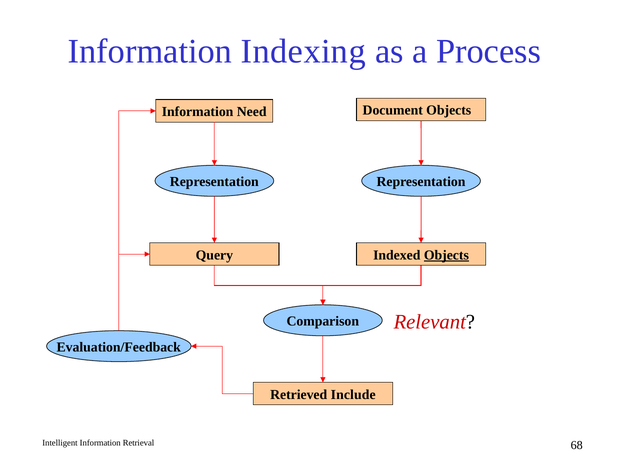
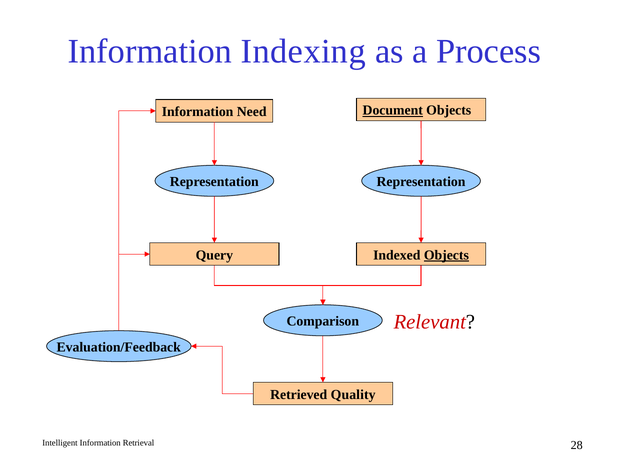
Document underline: none -> present (393, 110)
Include: Include -> Quality (353, 395)
68: 68 -> 28 (577, 445)
